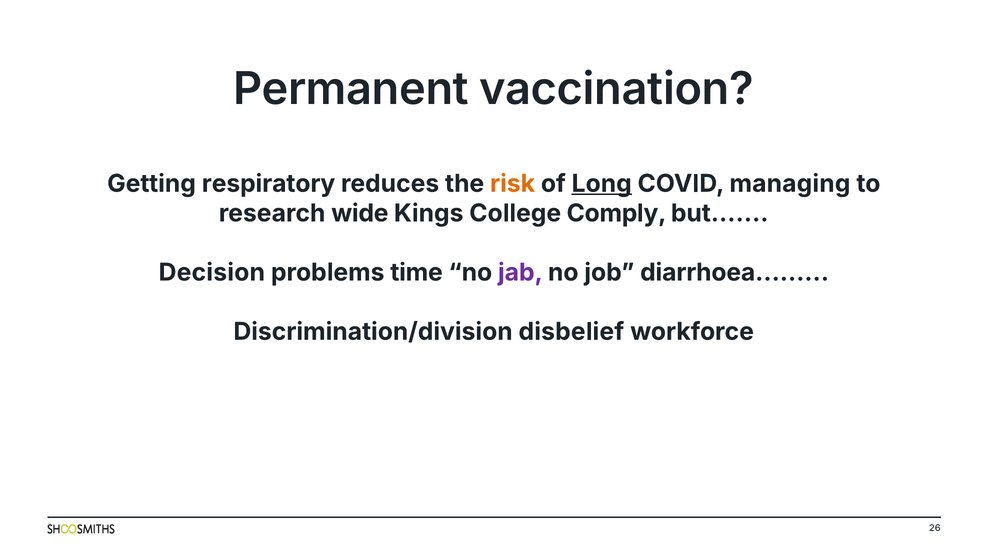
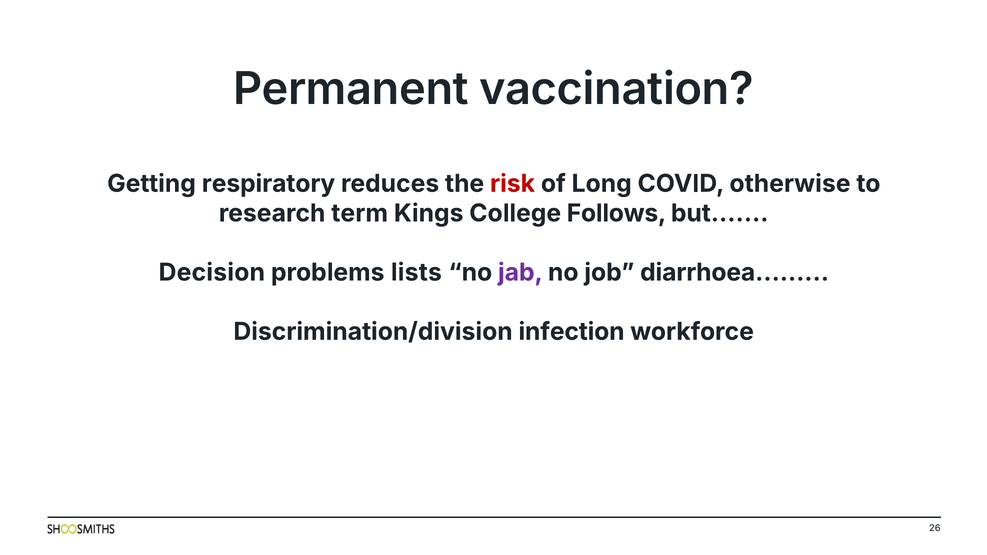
risk colour: orange -> red (513, 184)
Long underline: present -> none (602, 184)
managing: managing -> otherwise (790, 184)
wide: wide -> term (360, 213)
Comply: Comply -> Follows (616, 213)
time: time -> lists (416, 273)
disbelief: disbelief -> infection (571, 332)
